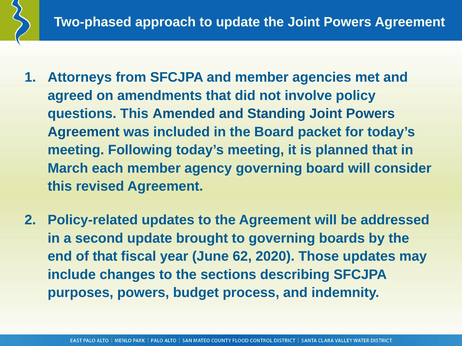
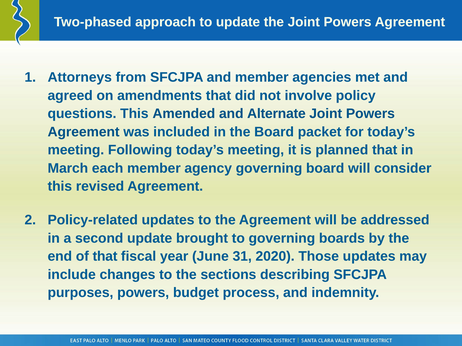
Standing: Standing -> Alternate (276, 114)
62: 62 -> 31 (242, 257)
